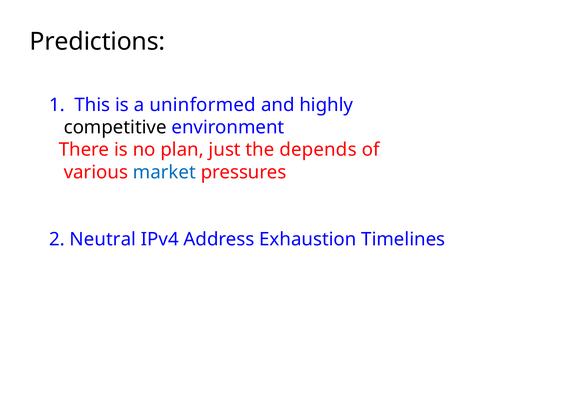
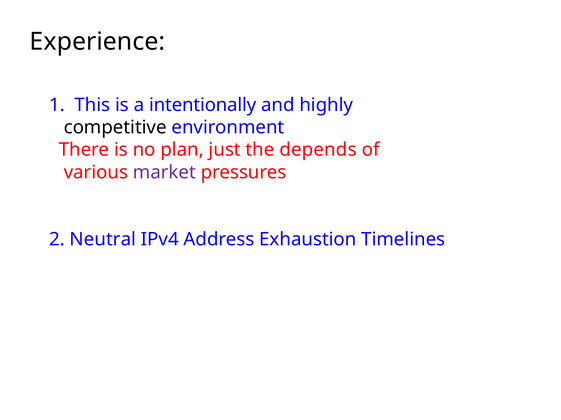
Predictions: Predictions -> Experience (97, 42)
uninformed: uninformed -> intentionally (203, 105)
market colour: blue -> purple (164, 173)
